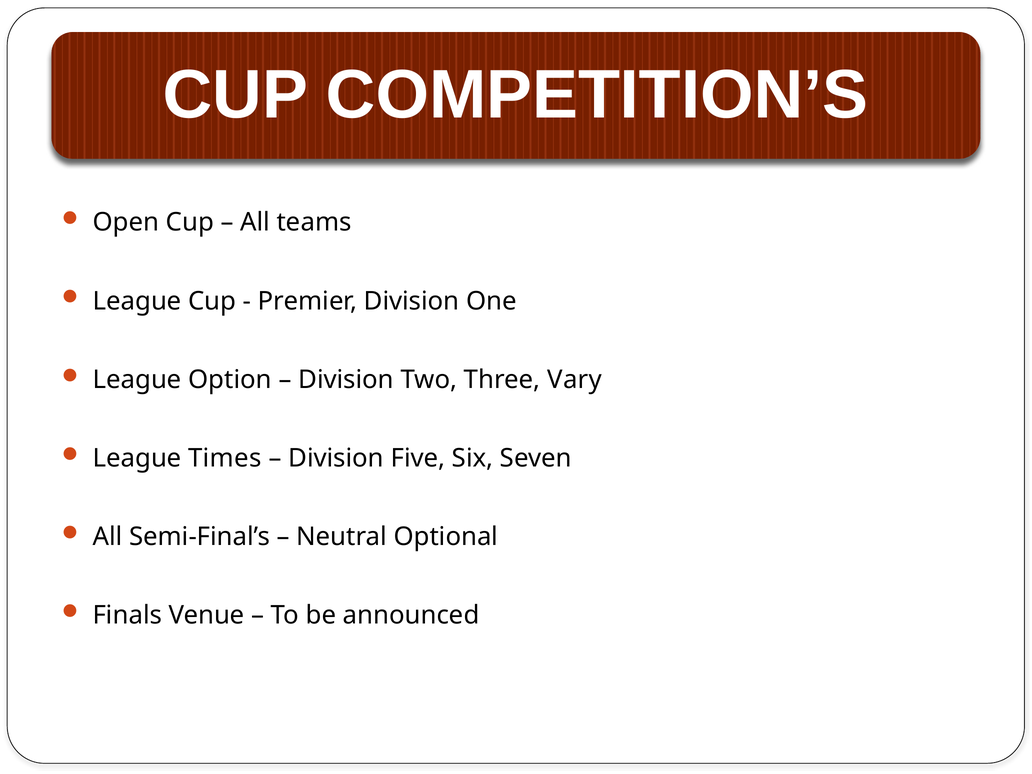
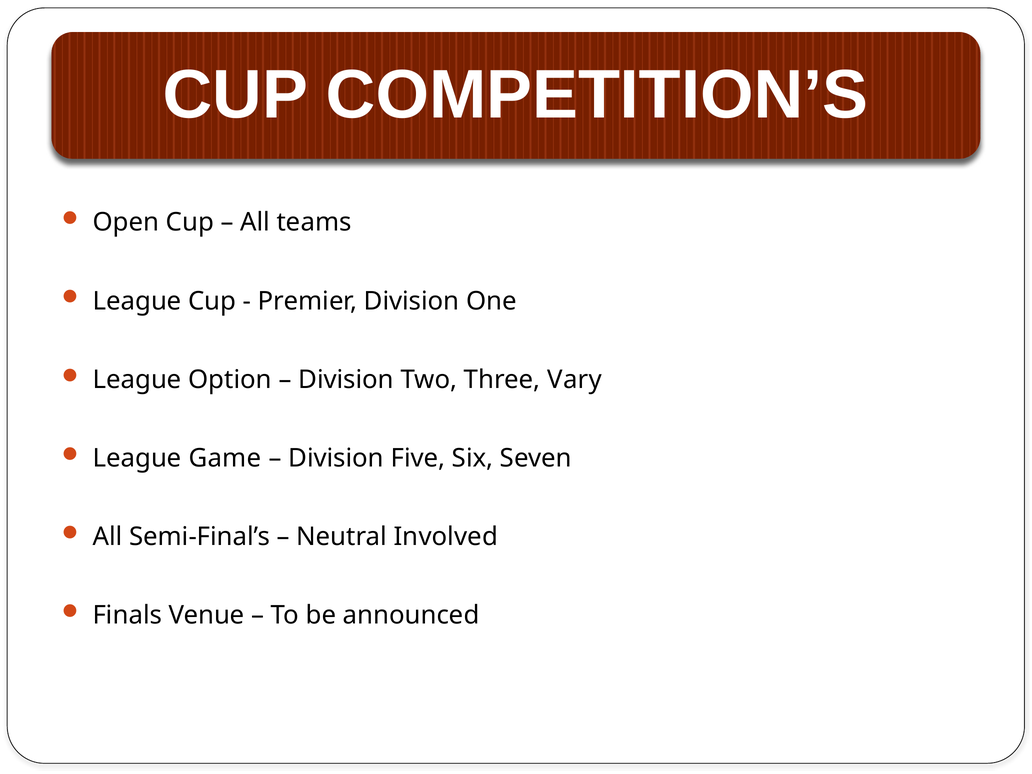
Times: Times -> Game (225, 458)
Optional: Optional -> Involved (446, 537)
